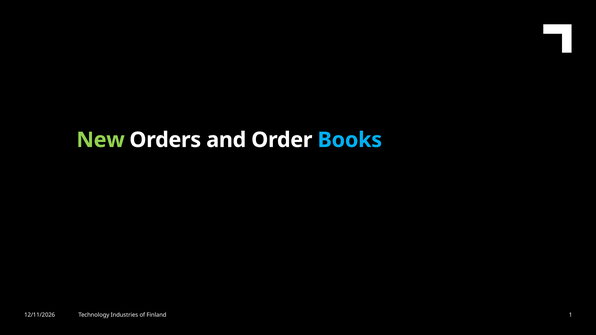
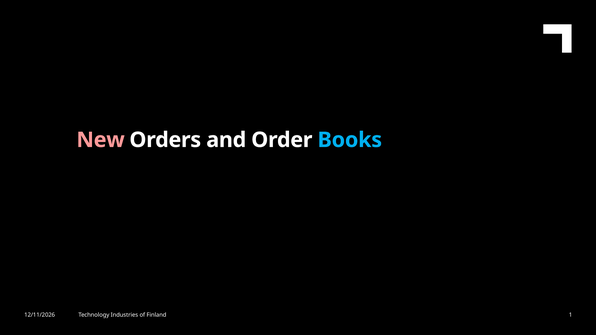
New colour: light green -> pink (101, 140)
